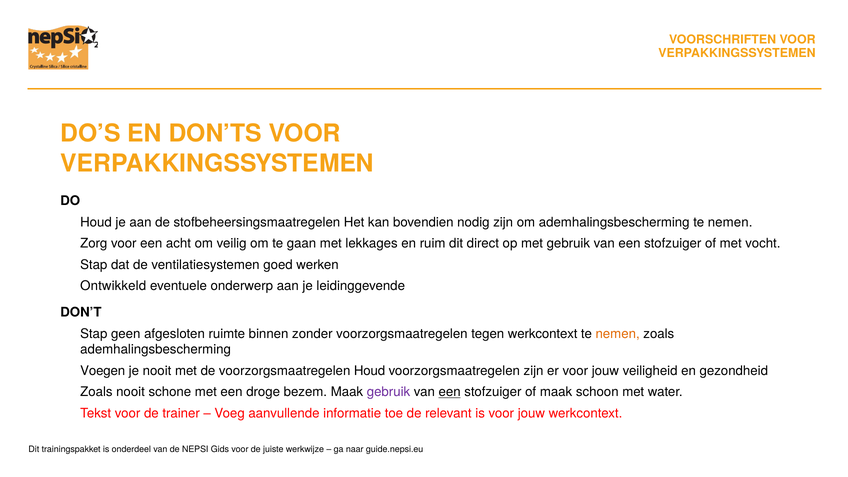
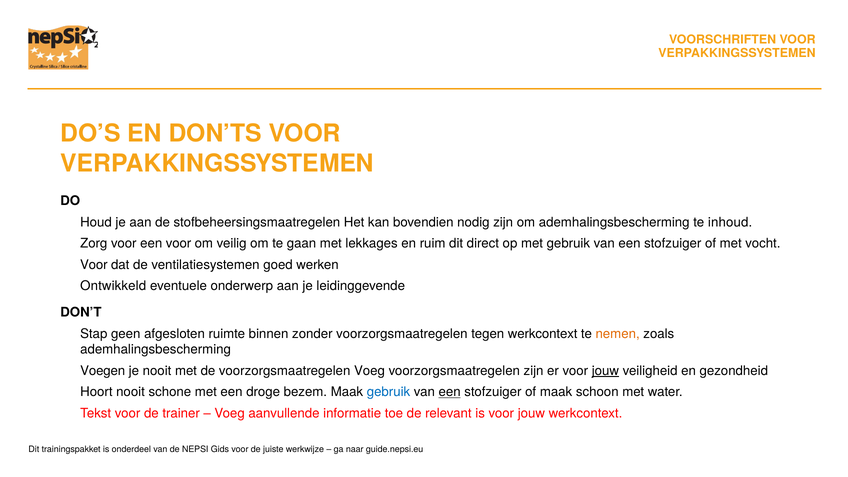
ademhalingsbescherming te nemen: nemen -> inhoud (730, 222)
een acht: acht -> voor (179, 243)
Stap: Stap -> Voor (94, 265)
voorzorgsmaatregelen Houd: Houd -> Voeg (369, 371)
jouw underline: none -> present (605, 371)
Zoals: Zoals -> Hoort (96, 392)
gebruik colour: purple -> blue (388, 392)
